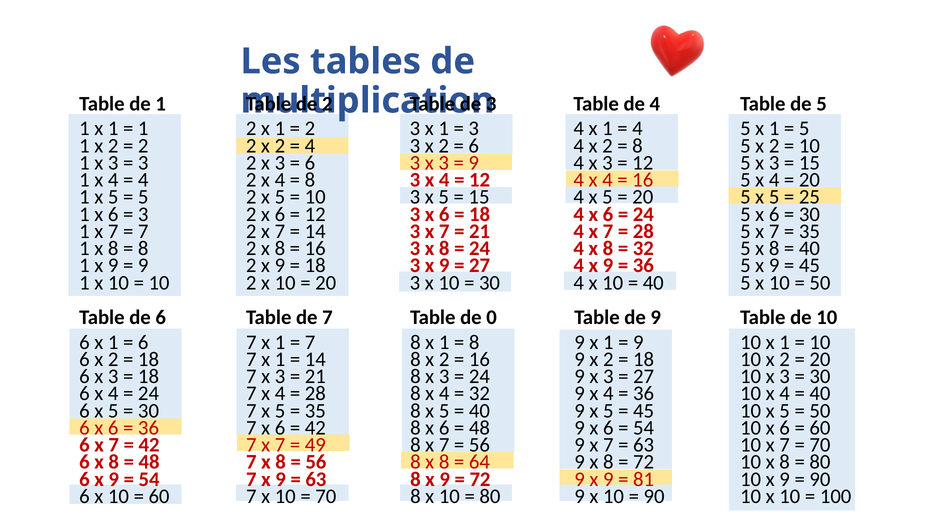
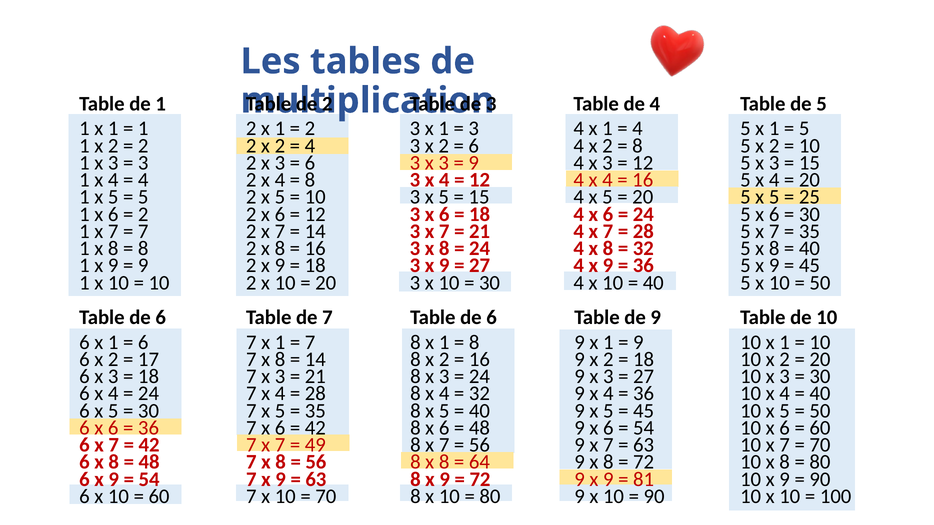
3: 3 -> 2 (143, 214)
0: 0 -> 6 (492, 318)
18: 18 -> 17 (149, 360)
1: 1 -> 8 (280, 360)
